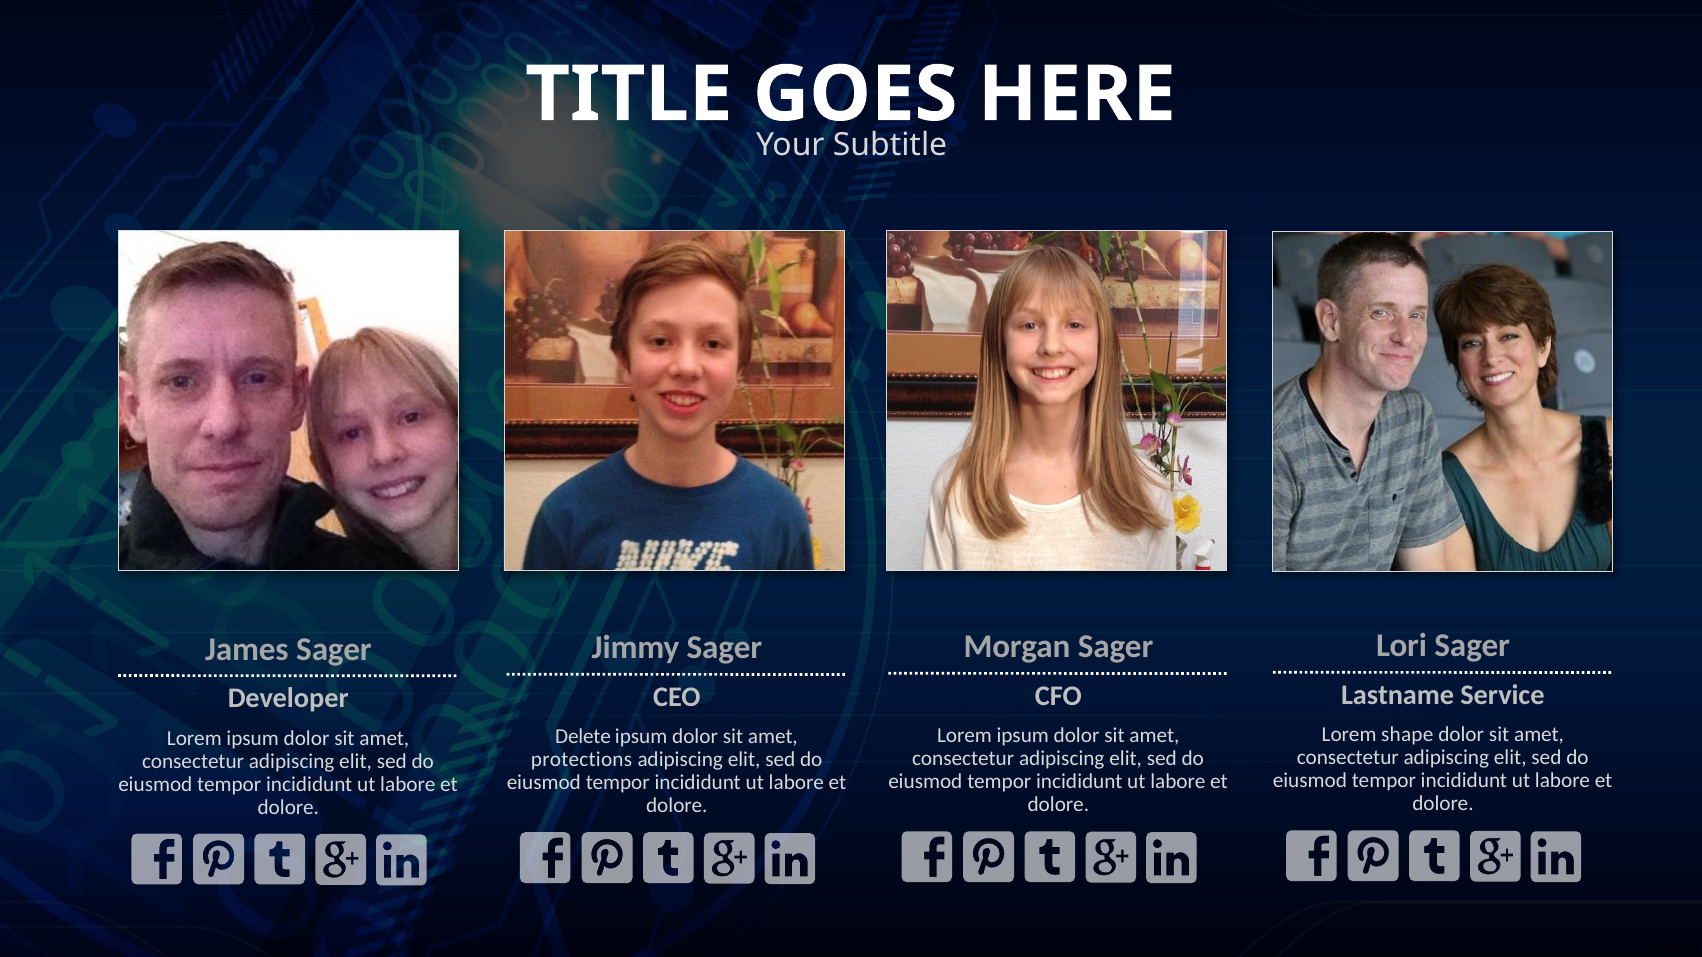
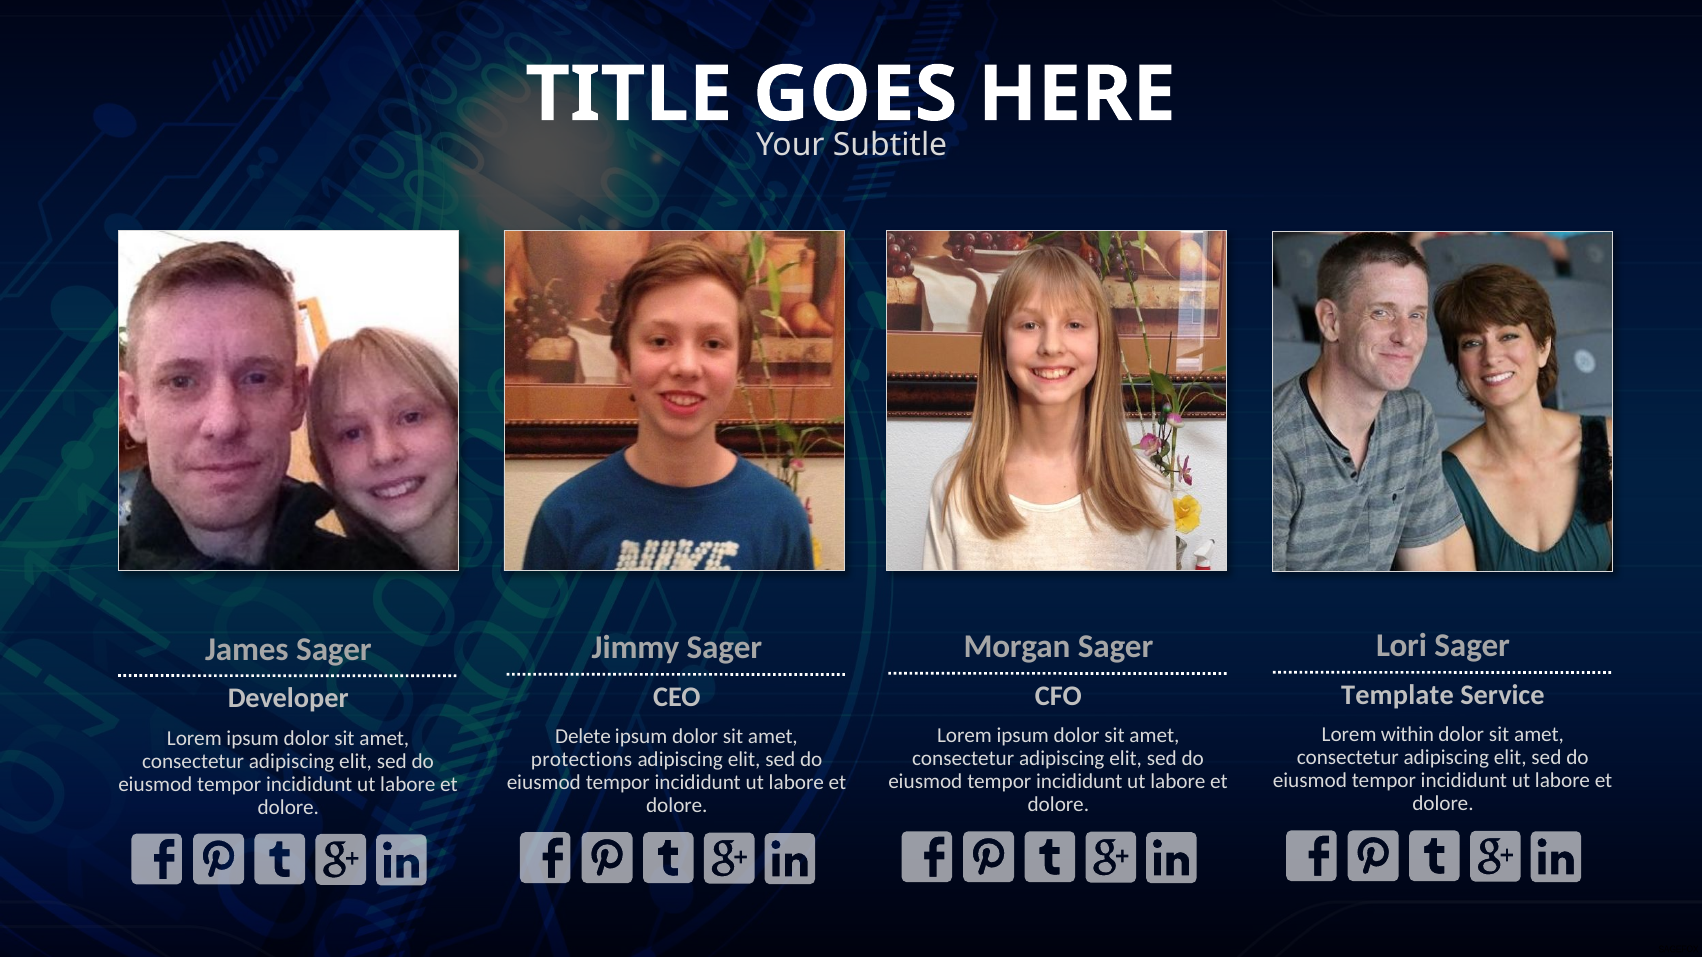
Lastname: Lastname -> Template (1397, 695)
shape: shape -> within (1407, 735)
